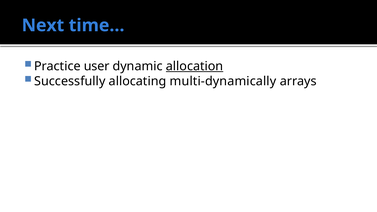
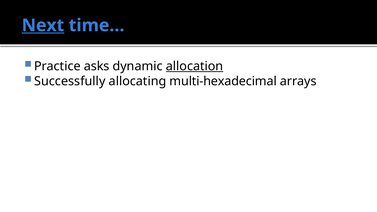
Next underline: none -> present (43, 25)
user: user -> asks (97, 66)
multi-dynamically: multi-dynamically -> multi-hexadecimal (223, 81)
